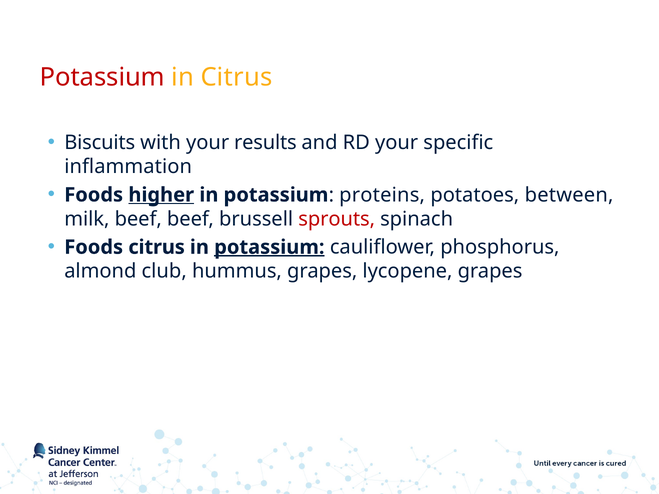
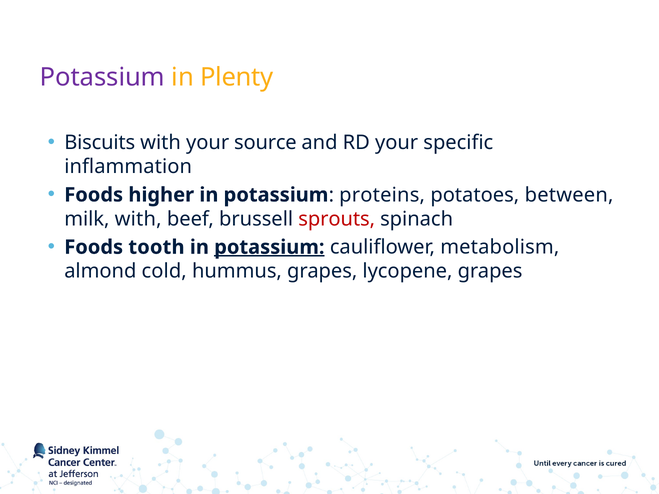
Potassium colour: red -> purple (102, 78)
in Citrus: Citrus -> Plenty (237, 78)
results: results -> source (265, 143)
higher underline: present -> none (161, 195)
milk beef: beef -> with (138, 219)
Foods citrus: citrus -> tooth (156, 247)
phosphorus: phosphorus -> metabolism (500, 247)
club: club -> cold (164, 271)
